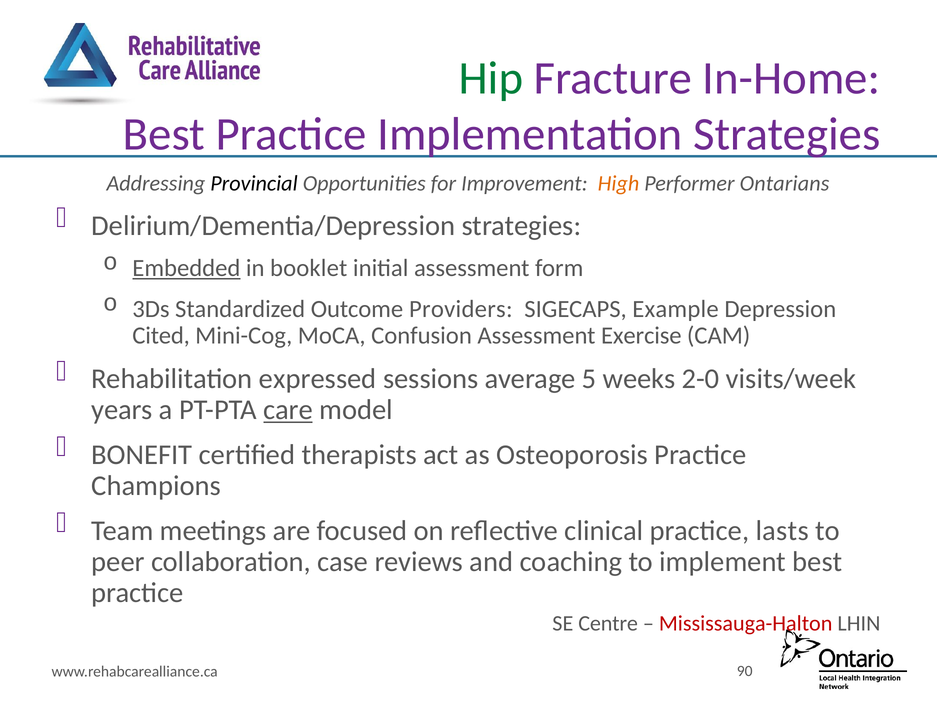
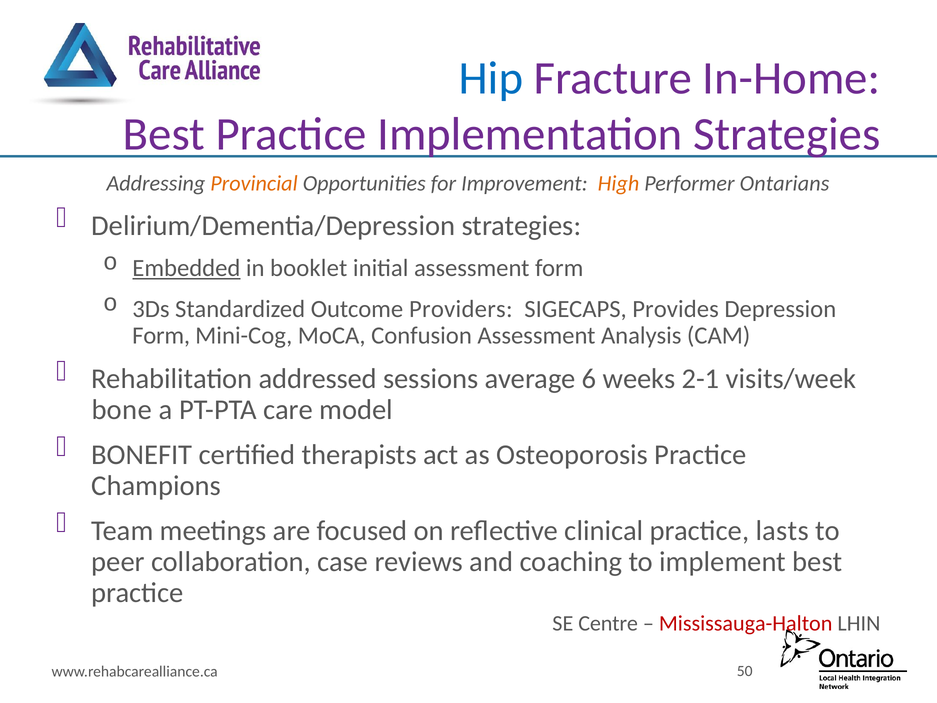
Hip colour: green -> blue (491, 78)
Provincial colour: black -> orange (254, 183)
Example: Example -> Provides (676, 309)
Cited: Cited -> Form (161, 336)
Exercise: Exercise -> Analysis (641, 336)
expressed: expressed -> addressed (318, 379)
5: 5 -> 6 (589, 379)
2-0: 2-0 -> 2-1 (701, 379)
years: years -> bone (122, 410)
care underline: present -> none (288, 410)
90: 90 -> 50 (745, 671)
